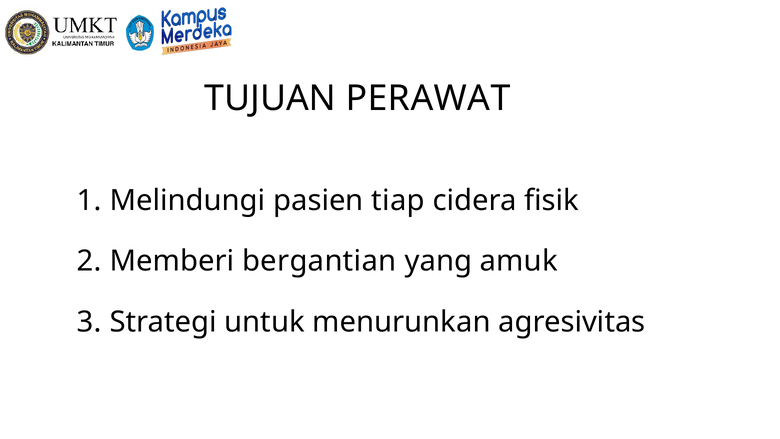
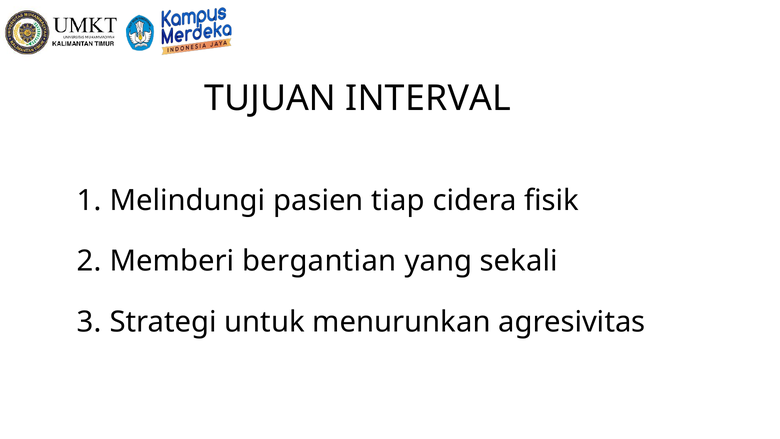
PERAWAT: PERAWAT -> INTERVAL (428, 98)
amuk: amuk -> sekali (519, 261)
